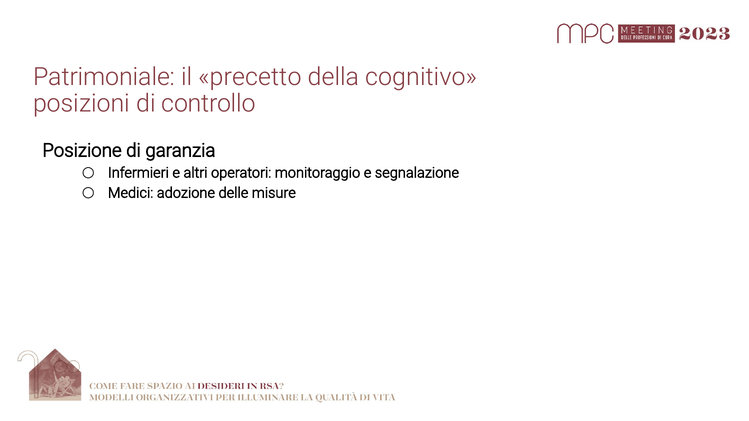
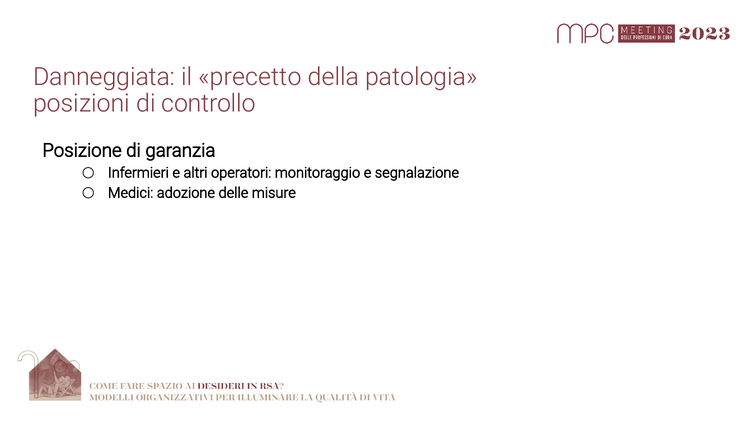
Patrimoniale: Patrimoniale -> Danneggiata (104, 77)
cognitivo: cognitivo -> patologia (421, 77)
